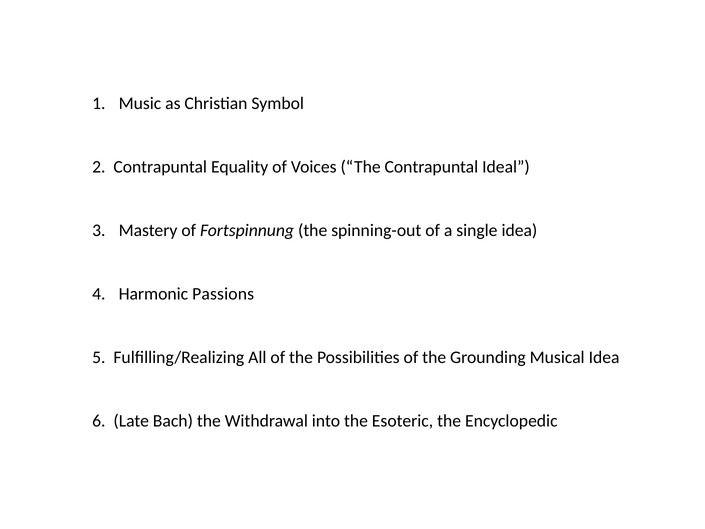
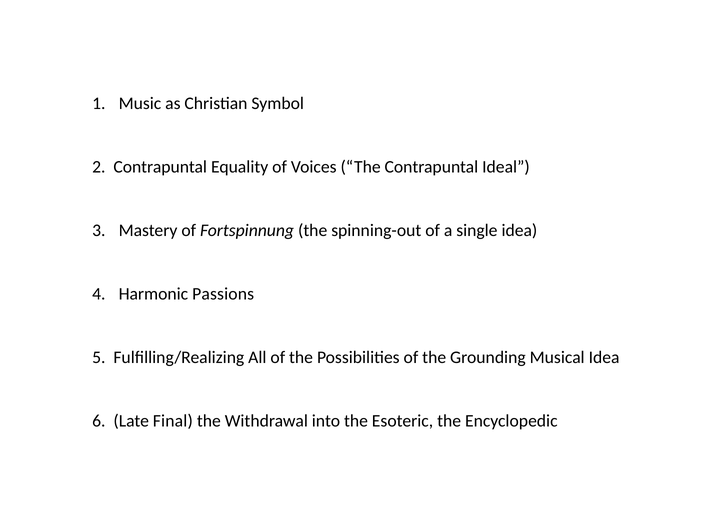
Bach: Bach -> Final (173, 421)
